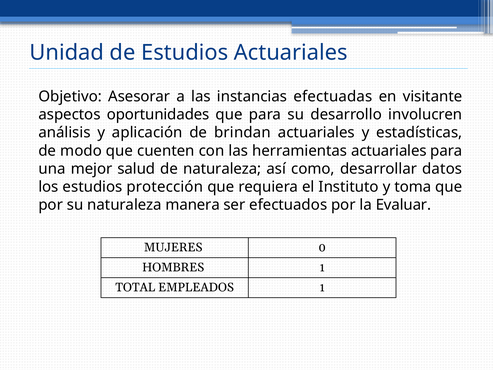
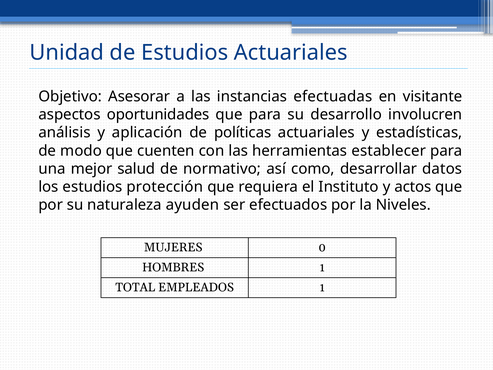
brindan: brindan -> políticas (243, 133)
herramientas actuariales: actuariales -> establecer (389, 151)
de naturaleza: naturaleza -> normativo (222, 169)
toma: toma -> actos (413, 187)
manera: manera -> ayuden (193, 205)
Evaluar: Evaluar -> Niveles (403, 205)
